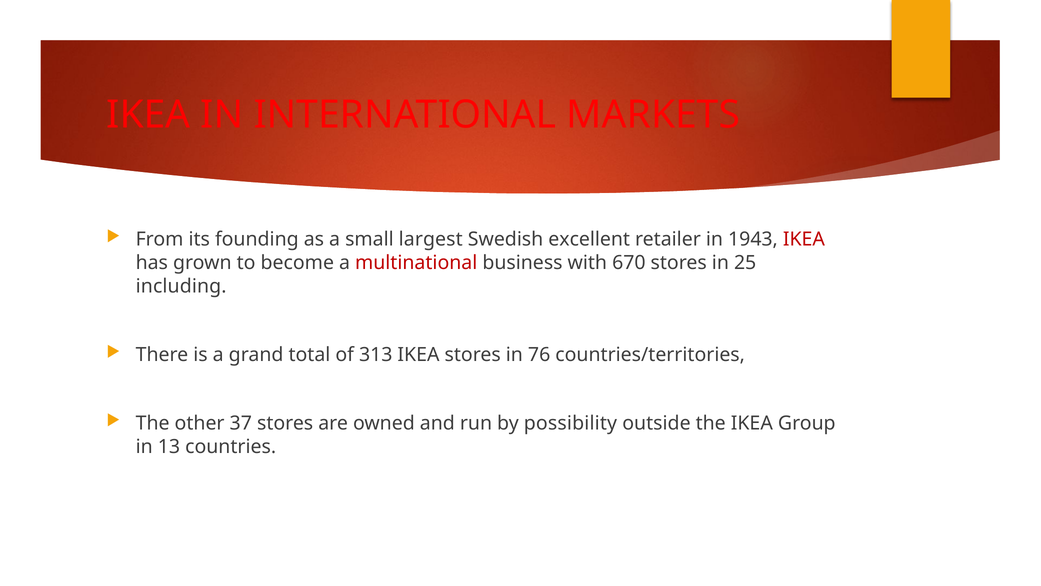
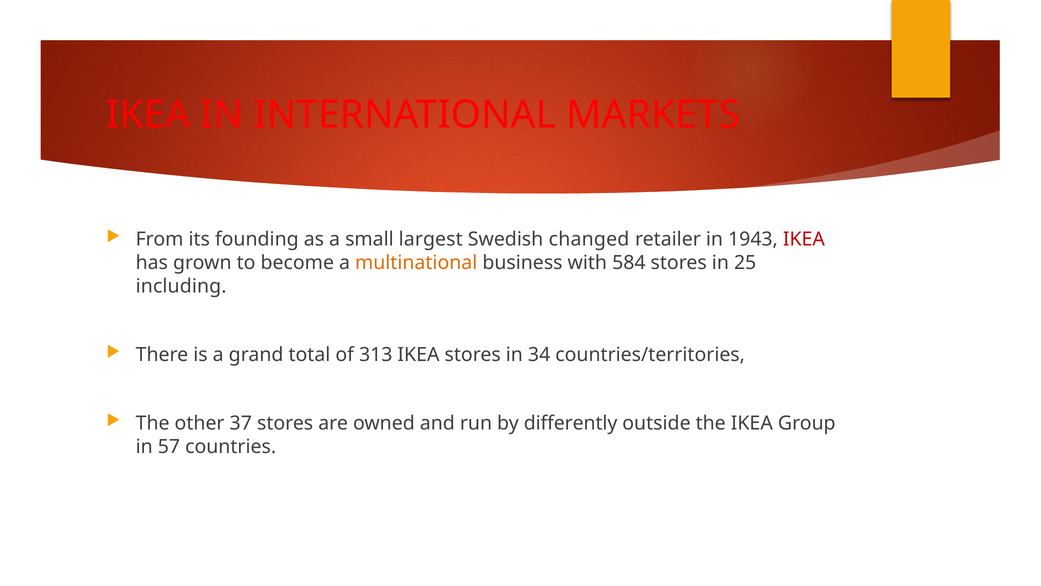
excellent: excellent -> changed (589, 239)
multinational colour: red -> orange (416, 263)
670: 670 -> 584 (629, 263)
76: 76 -> 34 (539, 355)
possibility: possibility -> differently (571, 423)
13: 13 -> 57 (169, 447)
